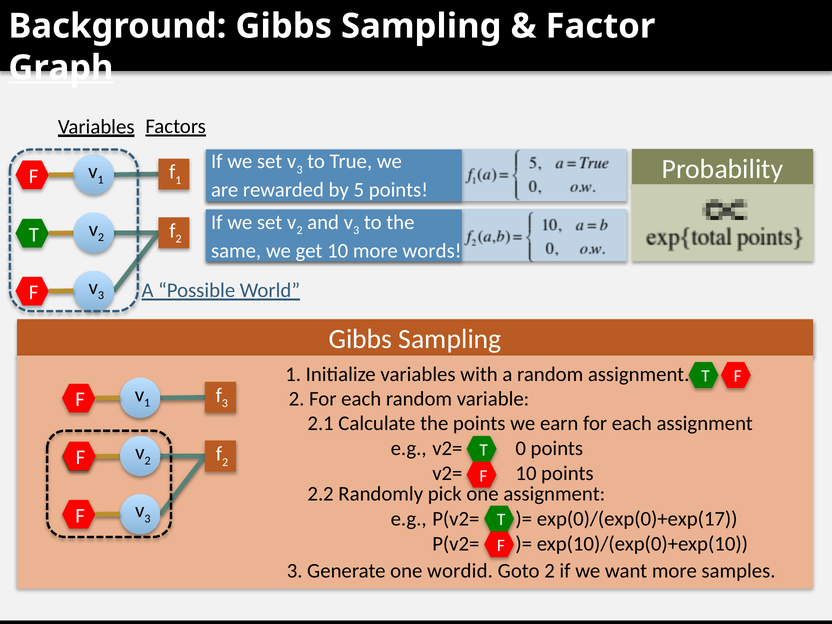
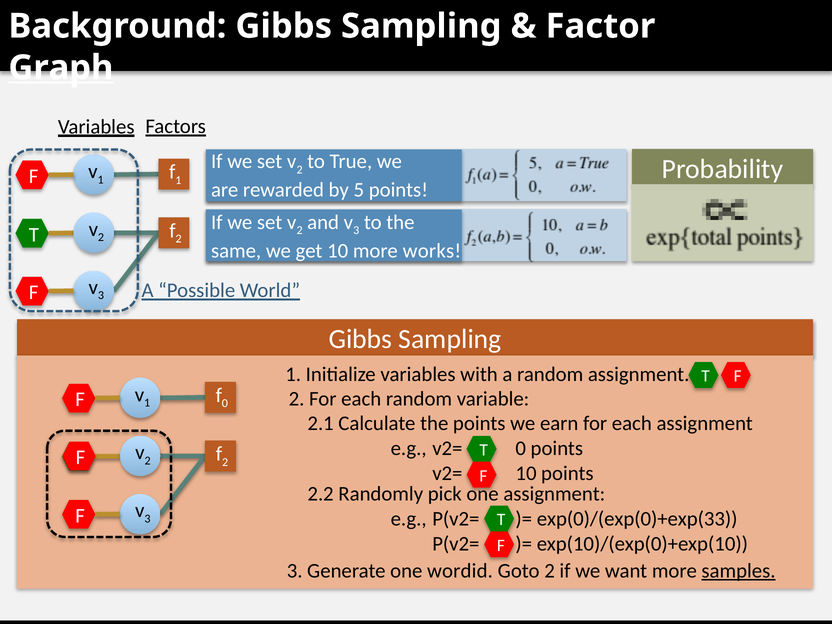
3: 3 -> 2 (300, 170)
words: words -> works (432, 251)
f 3: 3 -> 0 (225, 403)
exp(0)/(exp(0)+exp(17: exp(0)/(exp(0)+exp(17 -> exp(0)/(exp(0)+exp(33 (637, 519)
samples underline: none -> present (739, 571)
